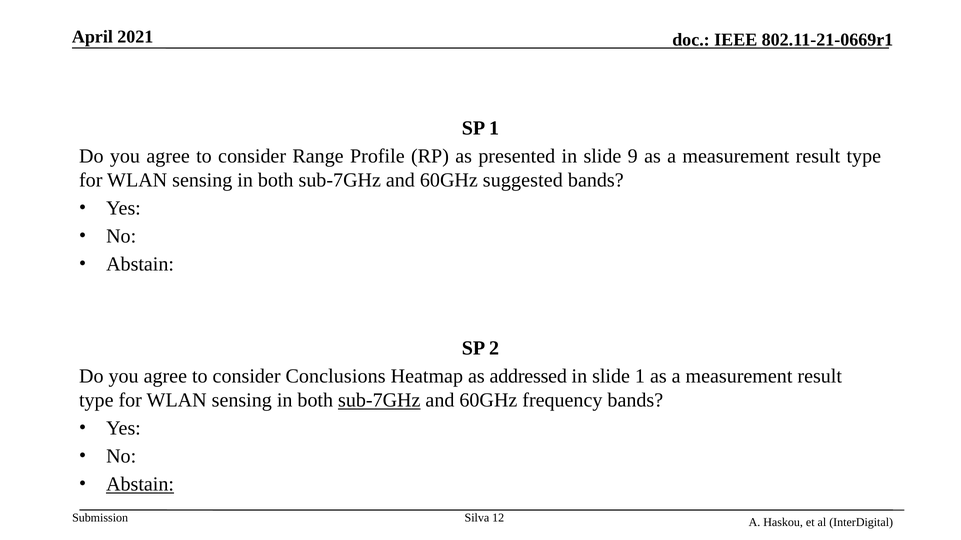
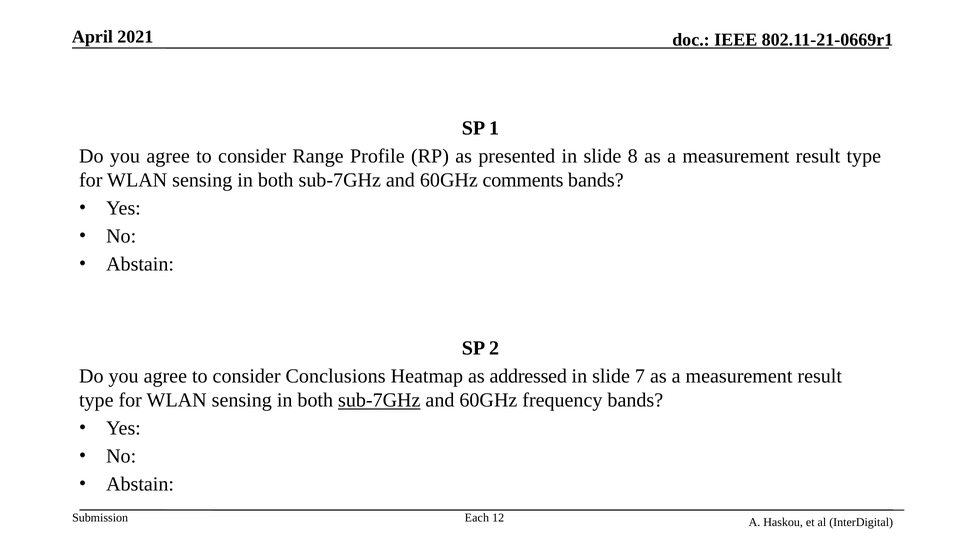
9: 9 -> 8 (633, 156)
suggested: suggested -> comments (523, 180)
slide 1: 1 -> 7 (640, 377)
Abstain underline: present -> none (140, 485)
Silva: Silva -> Each (477, 518)
